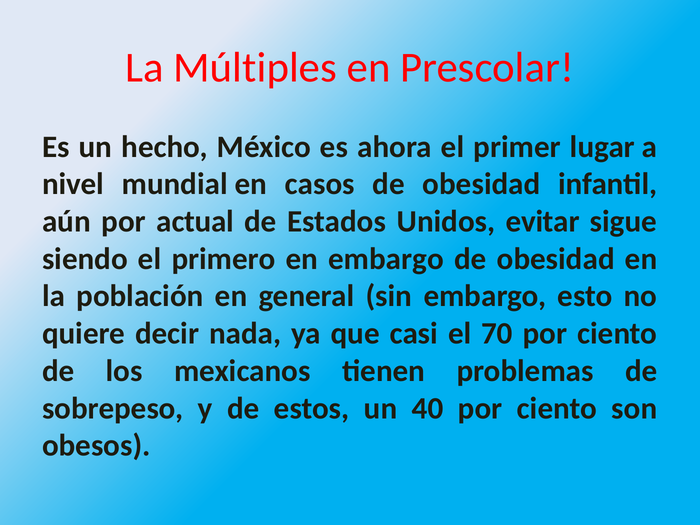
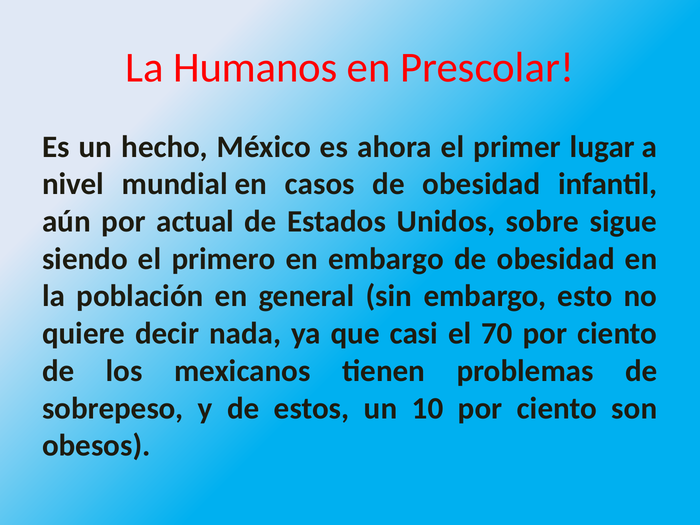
Múltiples: Múltiples -> Humanos (255, 68)
evitar: evitar -> sobre (542, 222)
40: 40 -> 10 (428, 408)
